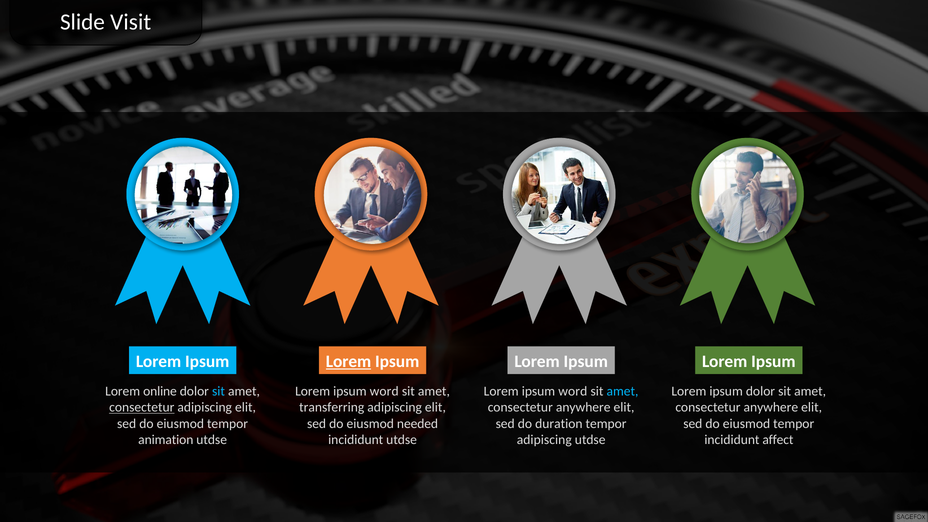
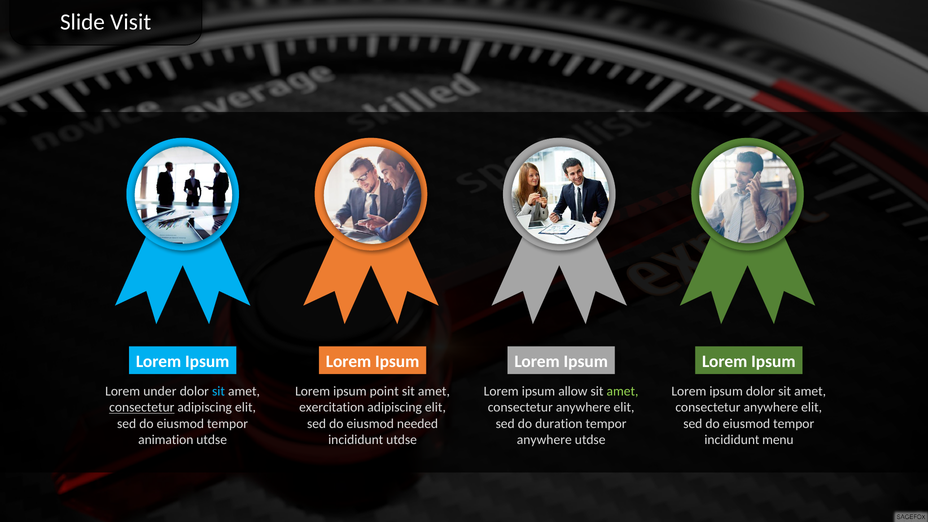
Lorem underline: present -> none (349, 361)
online: online -> under (160, 391)
word: word -> point (384, 391)
word: word -> allow (573, 391)
amet colour: light blue -> light green (623, 391)
transferring: transferring -> exercitation (332, 407)
adipiscing: adipiscing -> anywhere (544, 440)
affect: affect -> menu (778, 440)
